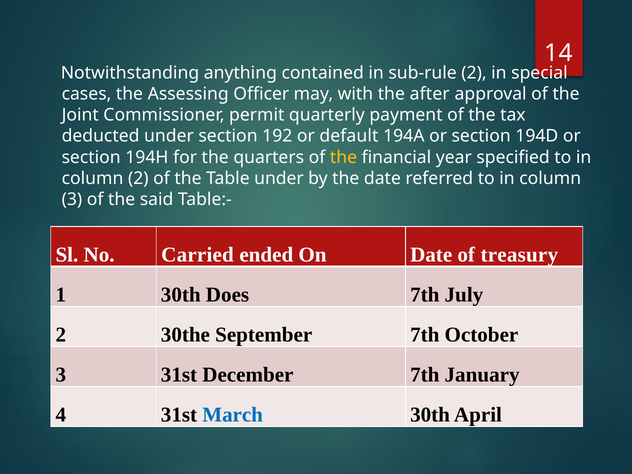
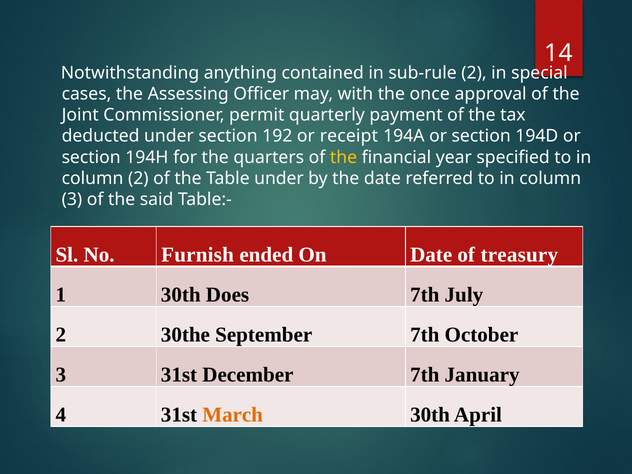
after: after -> once (430, 94)
default: default -> receipt (349, 136)
Carried: Carried -> Furnish (198, 255)
March colour: blue -> orange (233, 415)
